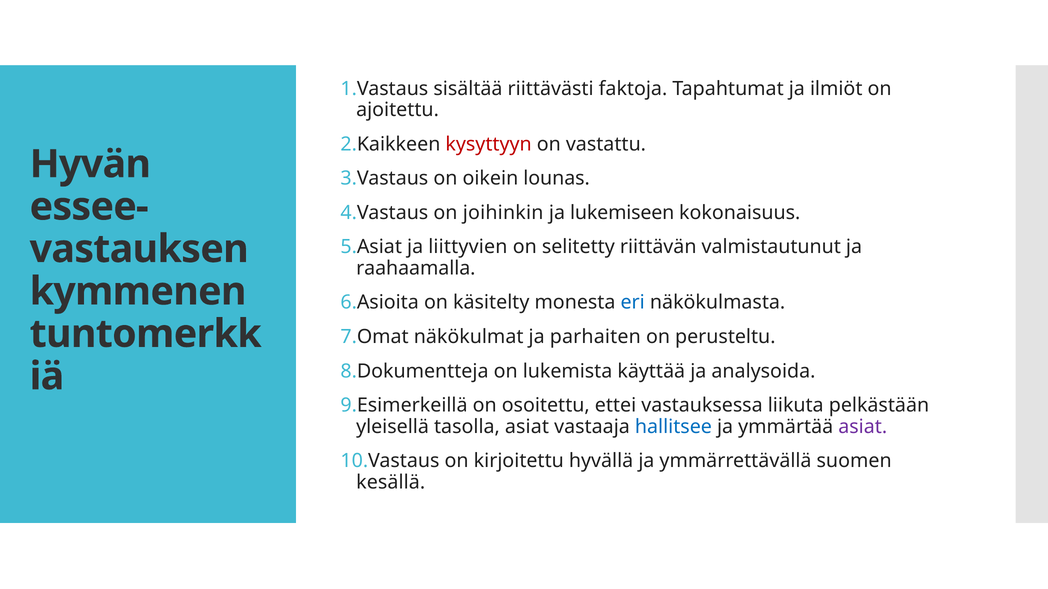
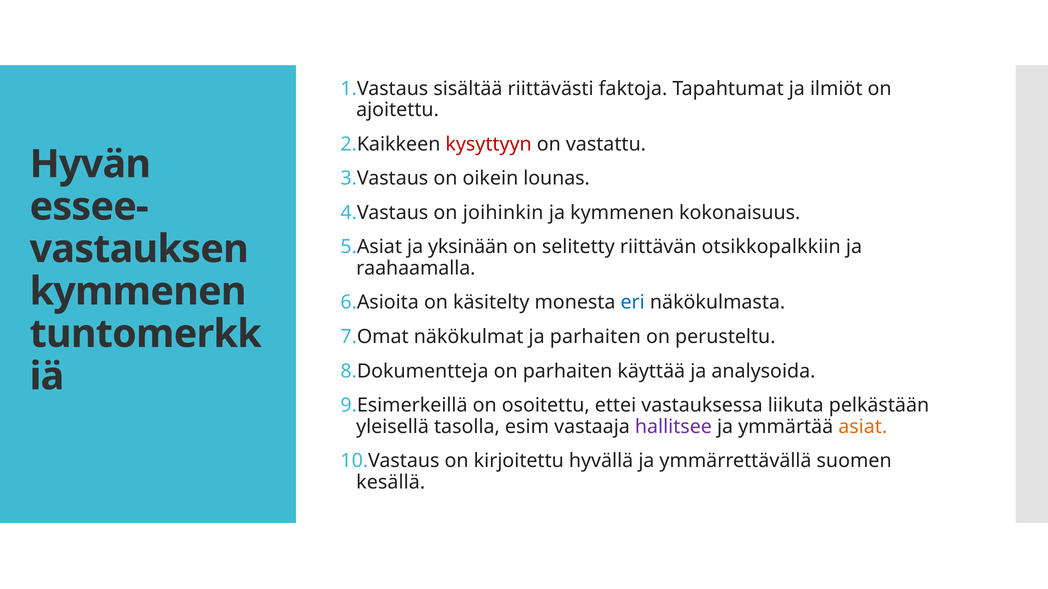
ja lukemiseen: lukemiseen -> kymmenen (622, 213)
liittyvien: liittyvien -> yksinään (468, 247)
valmistautunut: valmistautunut -> otsikkopalkkiin (771, 247)
on lukemista: lukemista -> parhaiten (568, 371)
tasolla asiat: asiat -> esim (527, 427)
hallitsee colour: blue -> purple (673, 427)
asiat colour: purple -> orange (863, 427)
